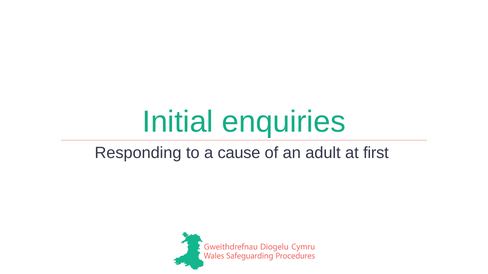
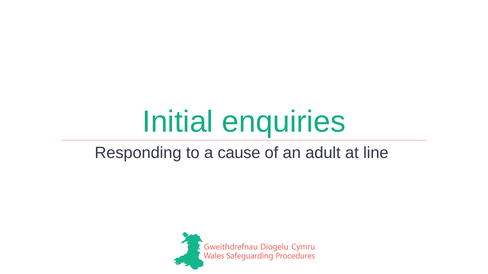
first: first -> line (376, 153)
